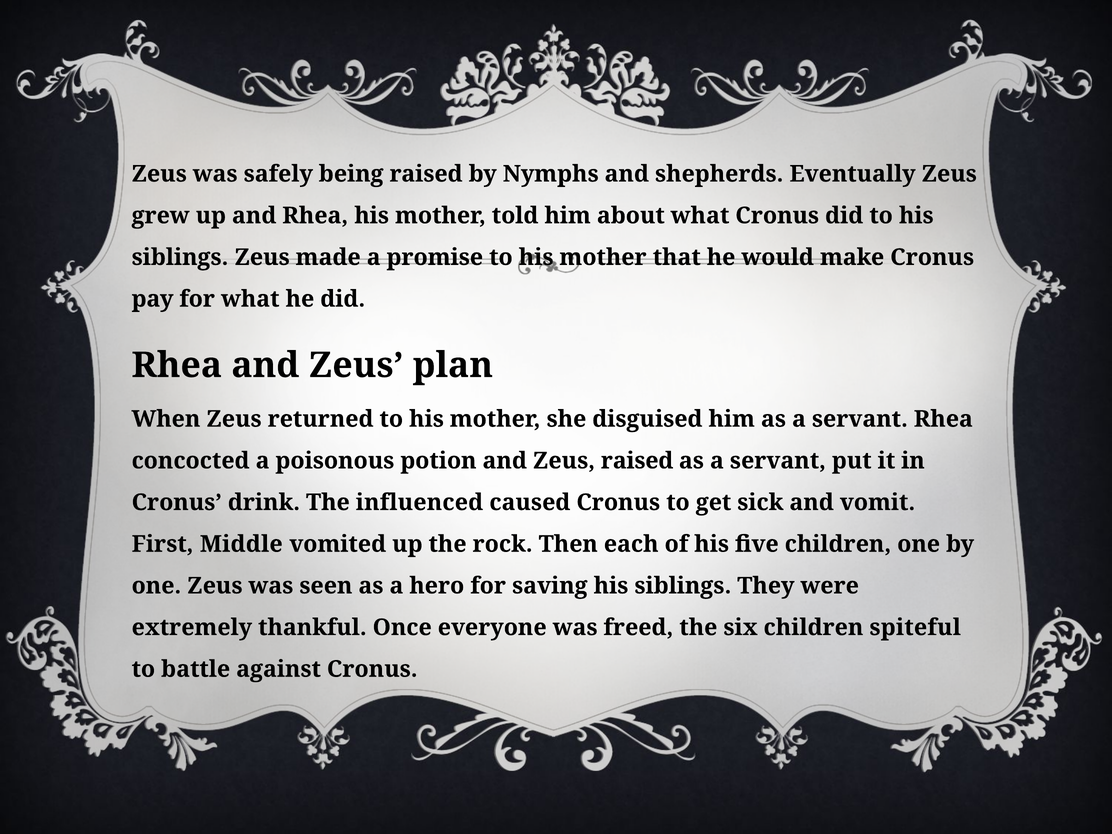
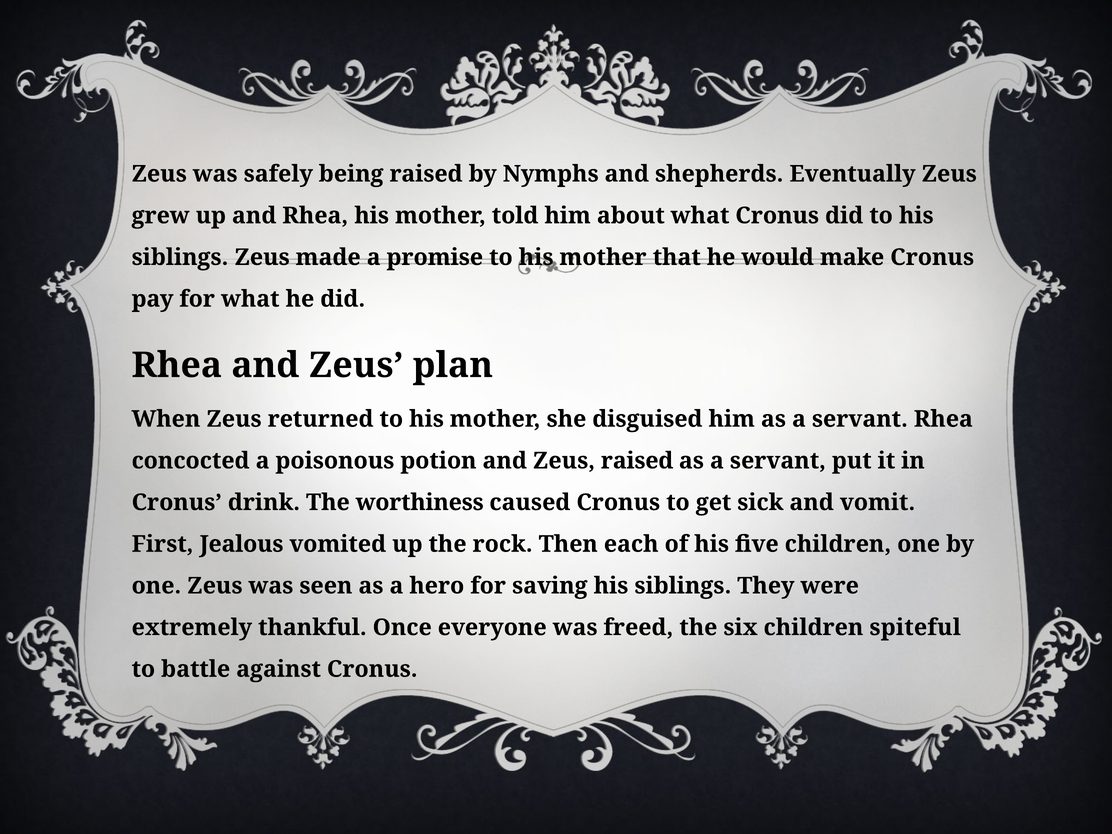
influenced: influenced -> worthiness (420, 502)
Middle: Middle -> Jealous (242, 544)
